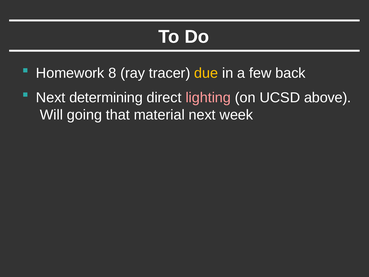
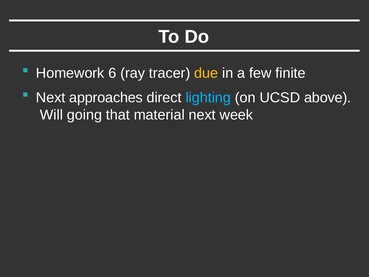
8: 8 -> 6 (112, 73)
back: back -> finite (291, 73)
determining: determining -> approaches (106, 97)
lighting colour: pink -> light blue (208, 97)
